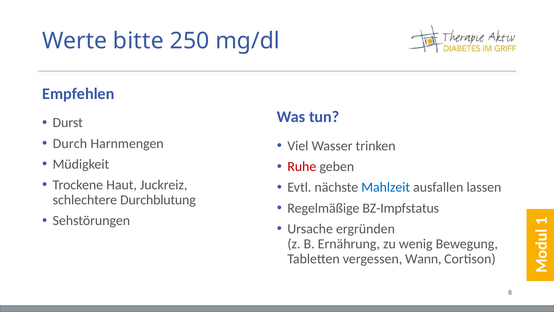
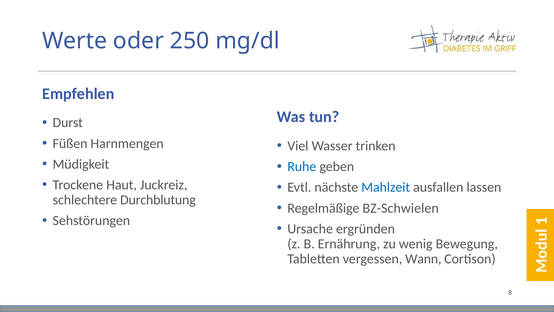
bitte: bitte -> oder (138, 41)
Durch: Durch -> Füßen (70, 143)
Ruhe colour: red -> blue (302, 166)
BZ-Impfstatus: BZ-Impfstatus -> BZ-Schwielen (401, 208)
